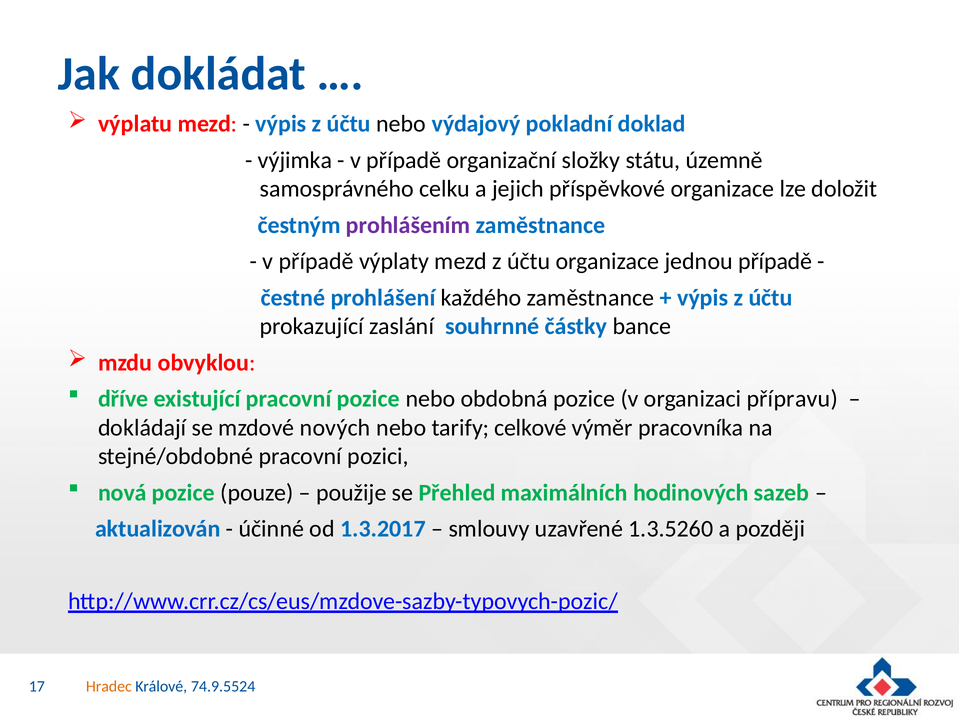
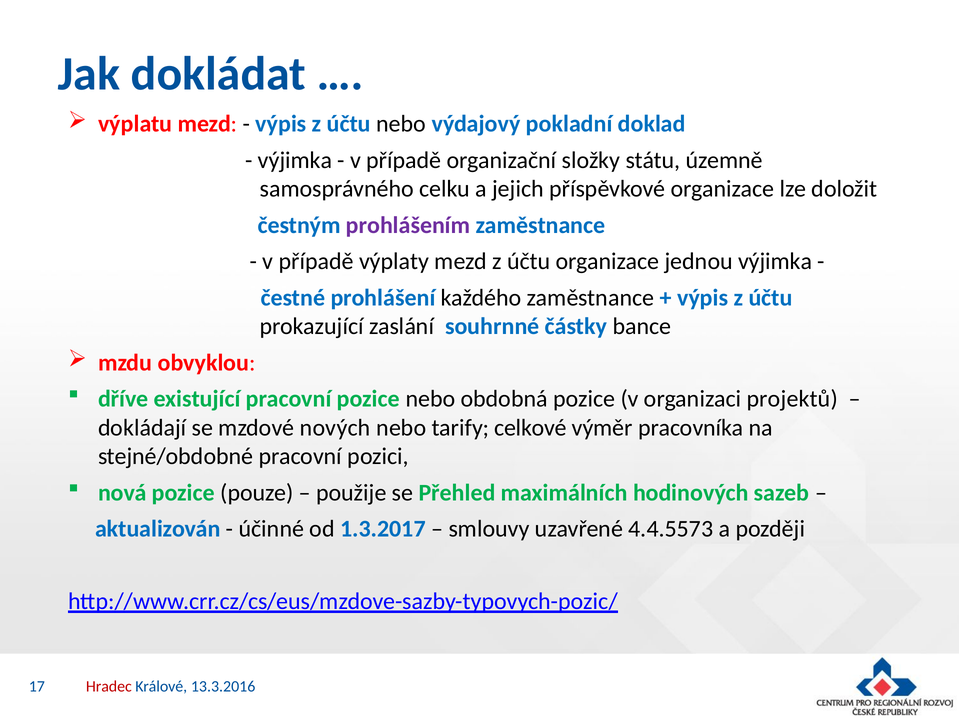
jednou případě: případě -> výjimka (775, 262)
přípravu: přípravu -> projektů (792, 399)
1.3.5260: 1.3.5260 -> 4.4.5573 (671, 529)
Hradec colour: orange -> red (109, 687)
74.9.5524: 74.9.5524 -> 13.3.2016 (223, 687)
